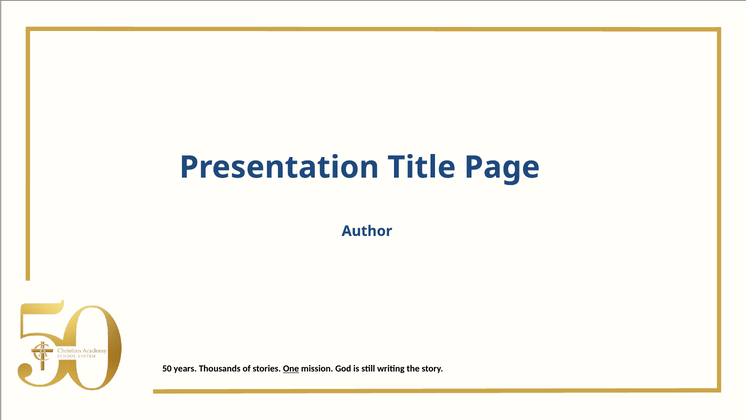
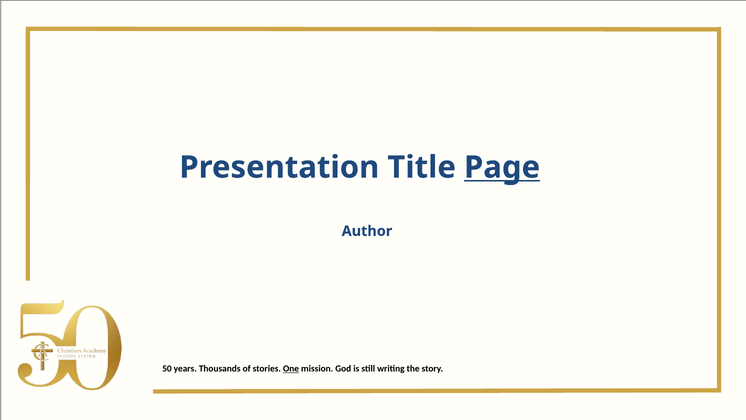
Page underline: none -> present (502, 167)
